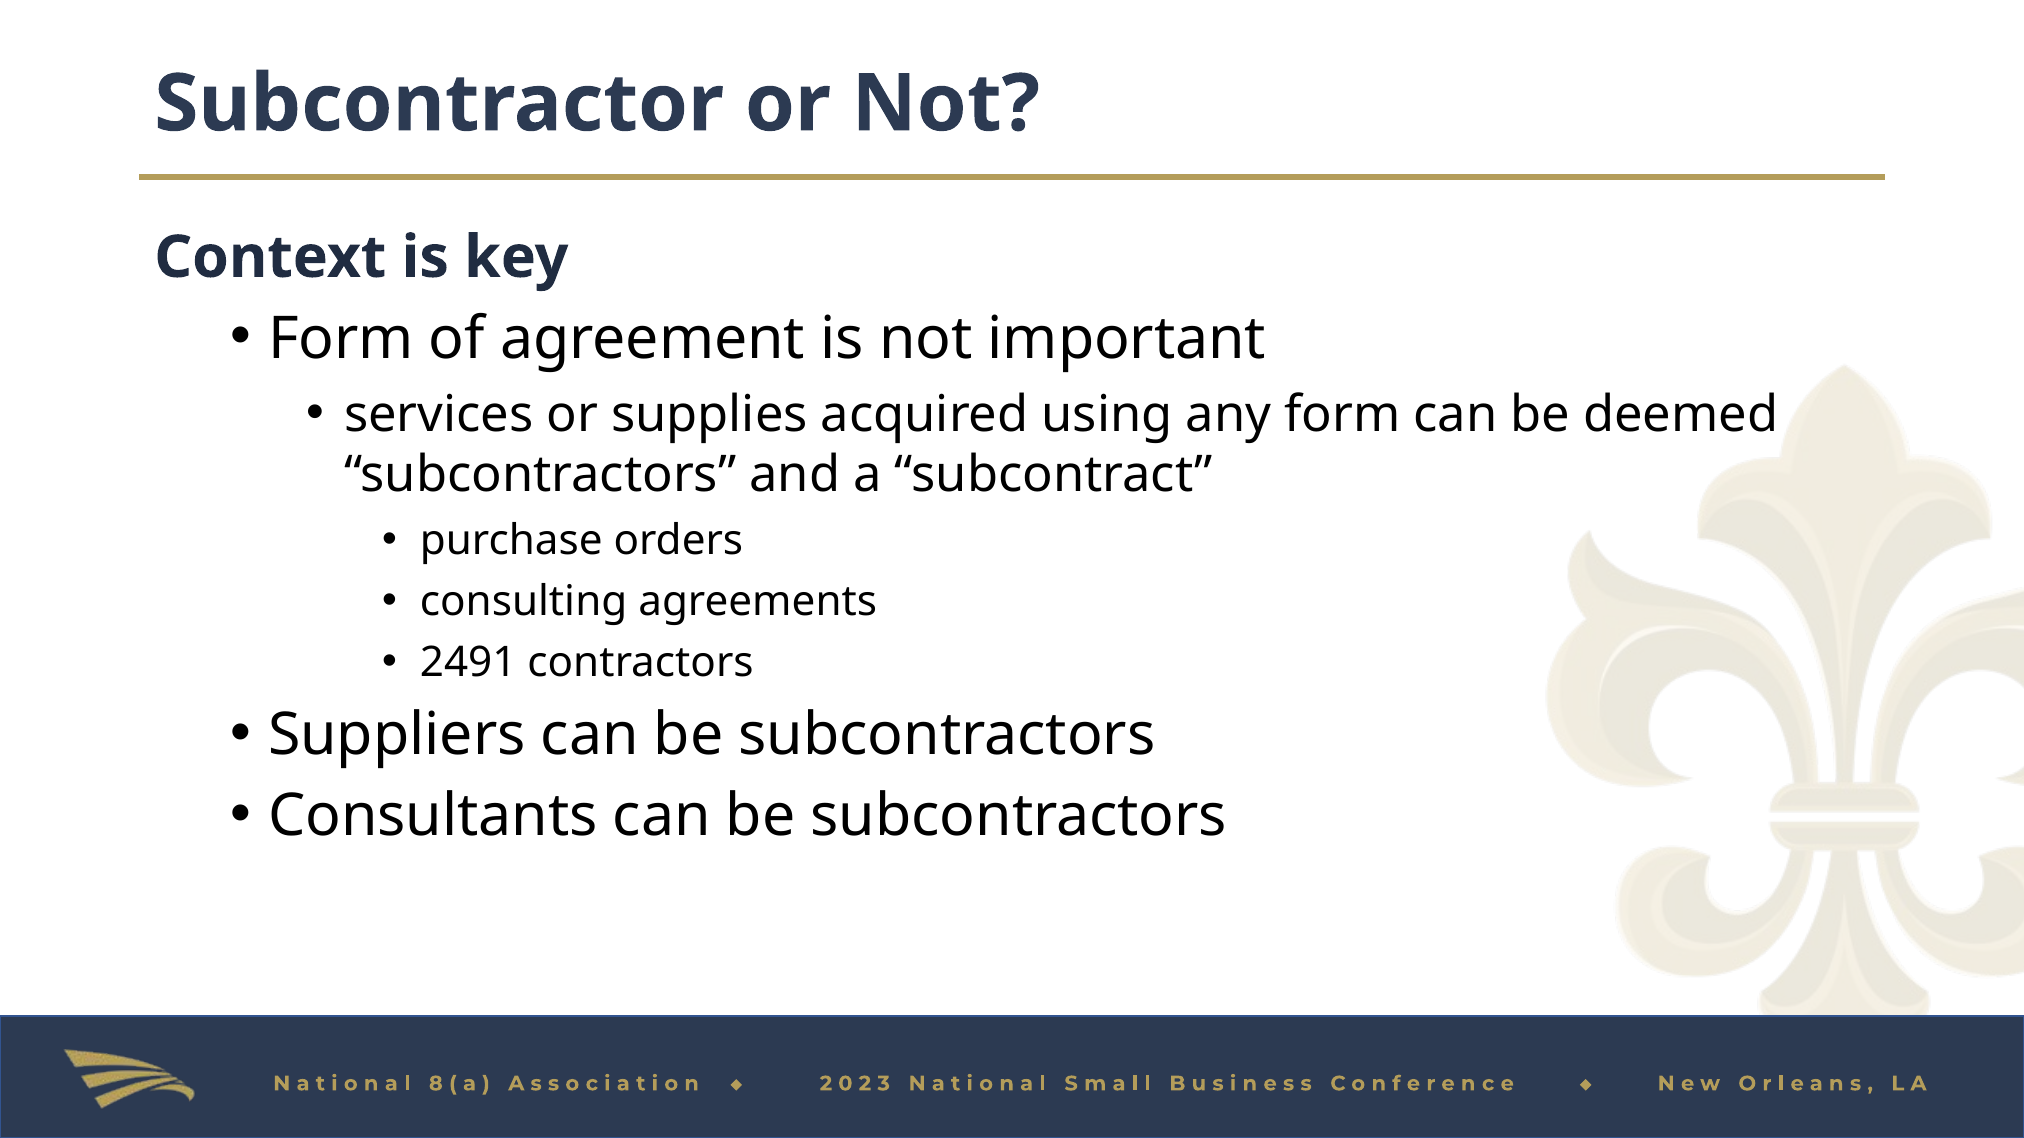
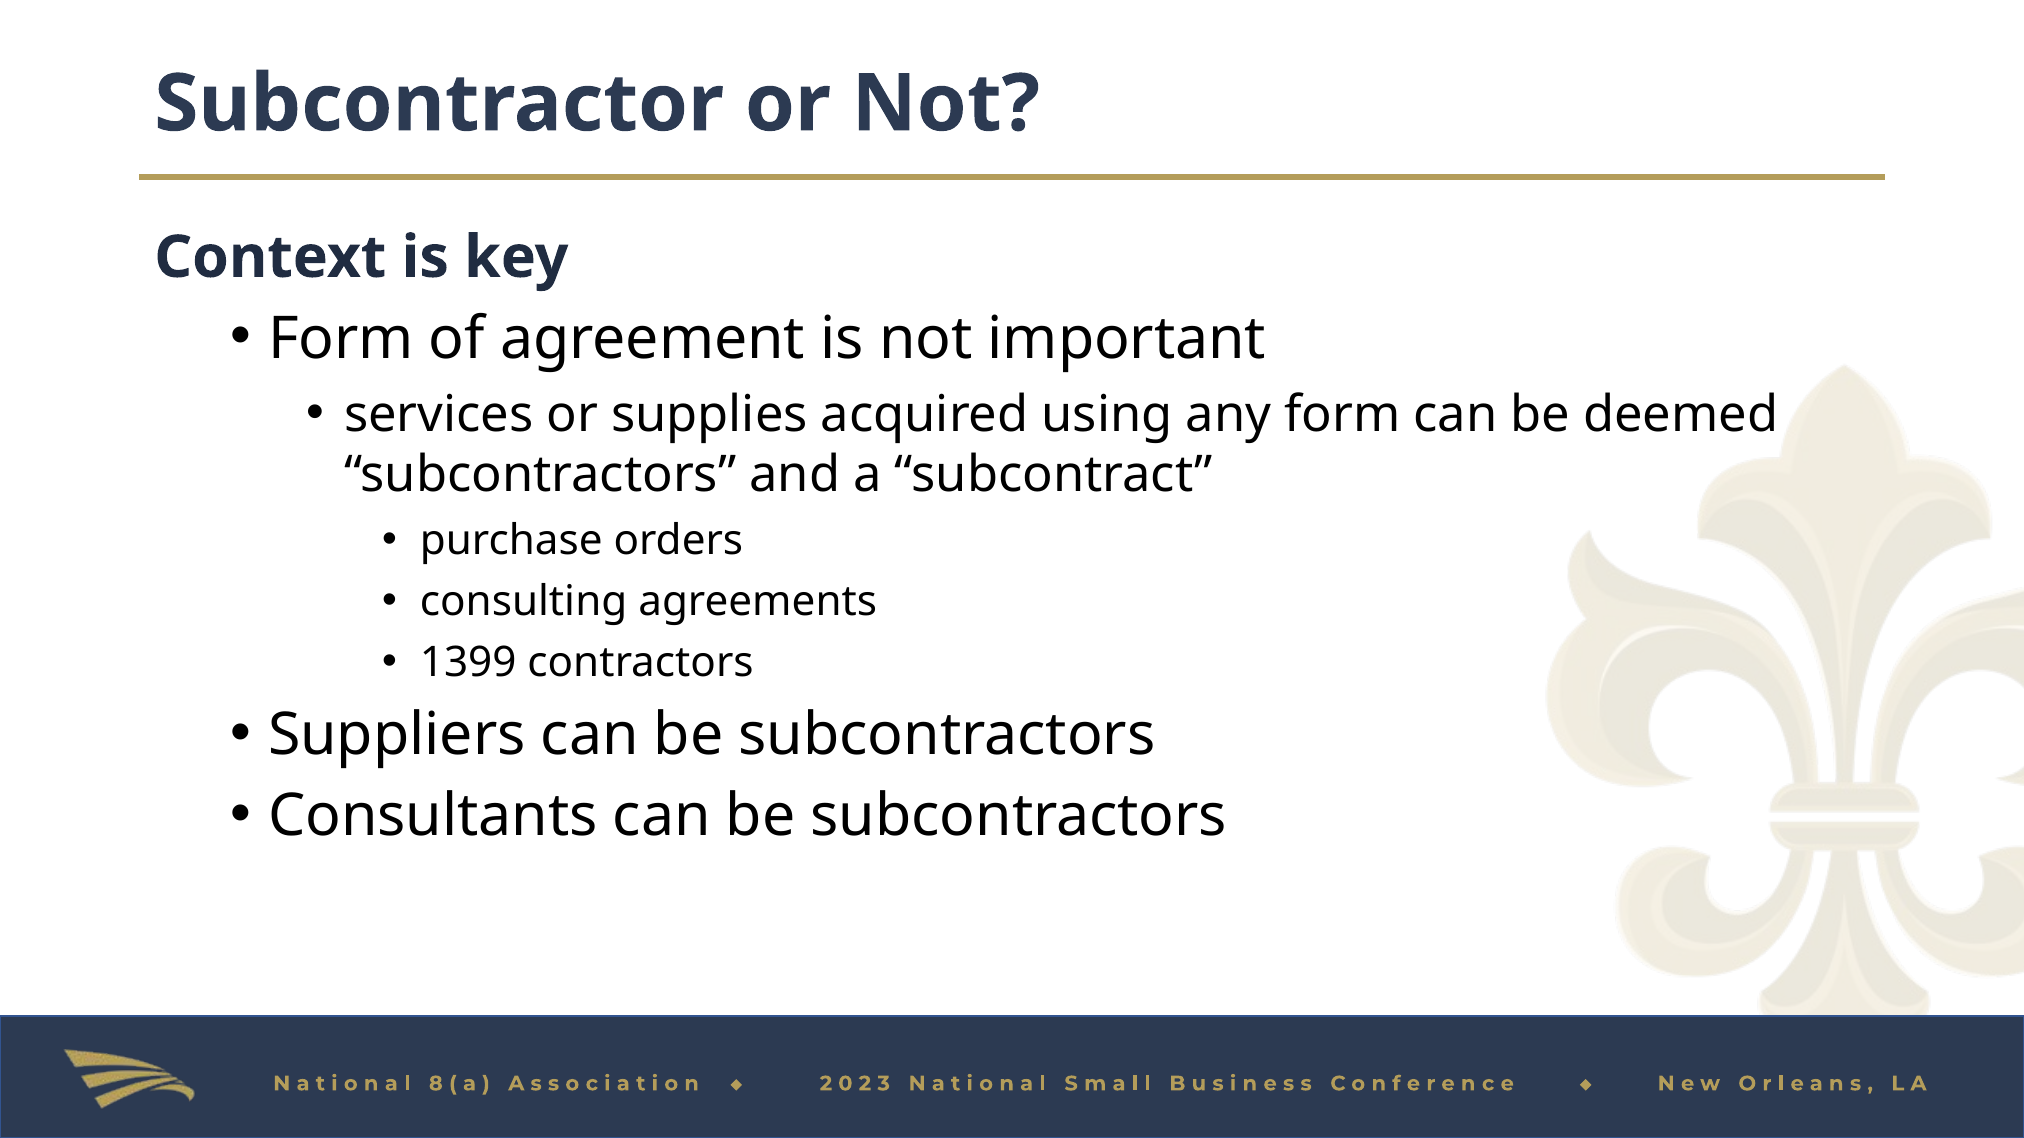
2491: 2491 -> 1399 (468, 663)
